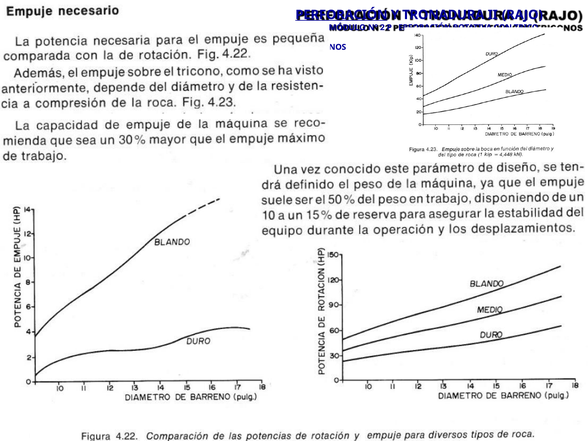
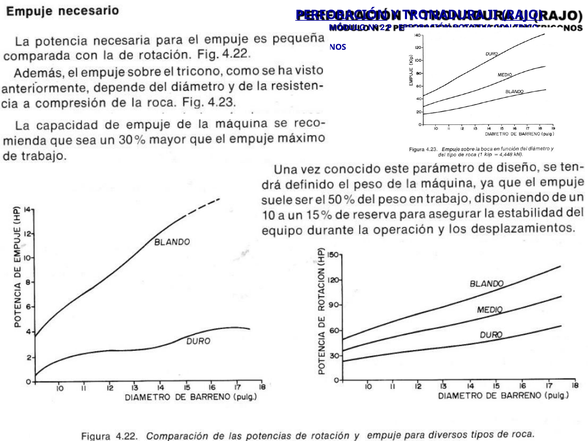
RAJO underline: none -> present (522, 15)
